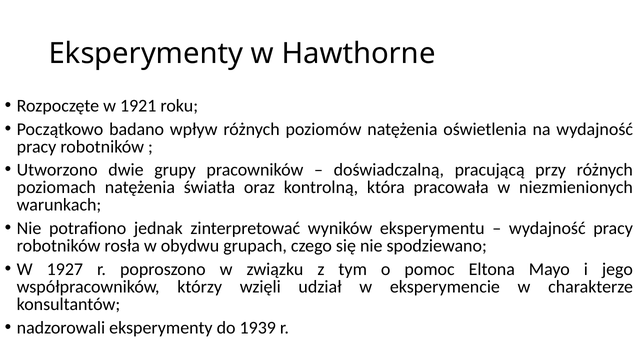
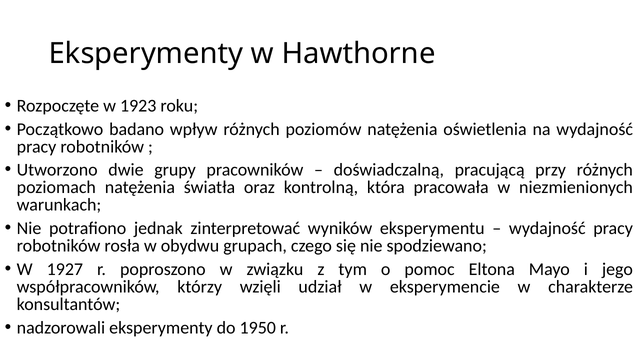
1921: 1921 -> 1923 (138, 106)
1939: 1939 -> 1950 (258, 328)
